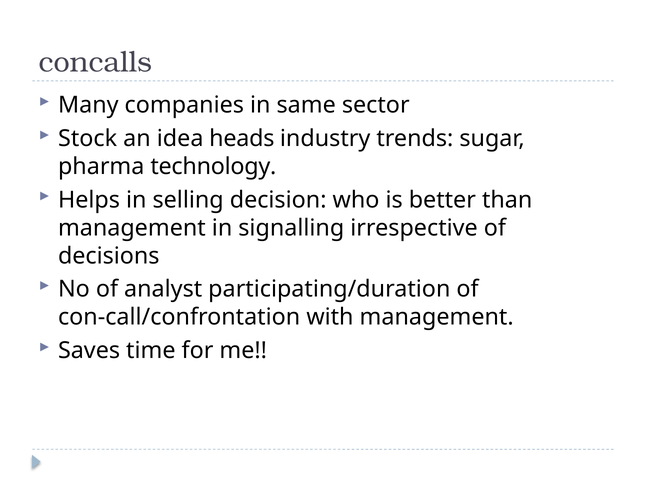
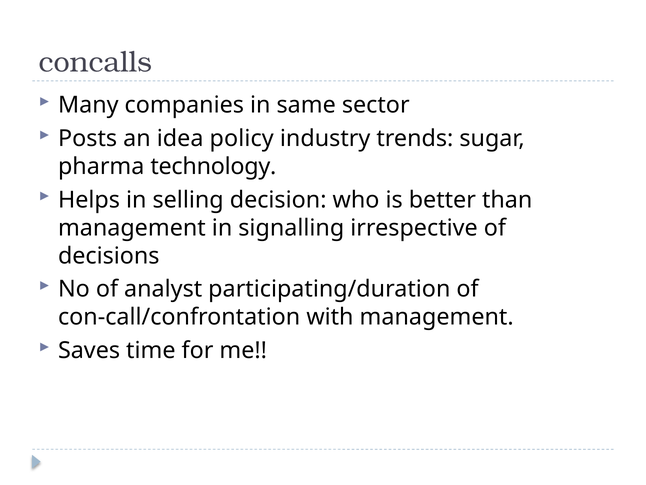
Stock: Stock -> Posts (88, 138)
heads: heads -> policy (242, 138)
